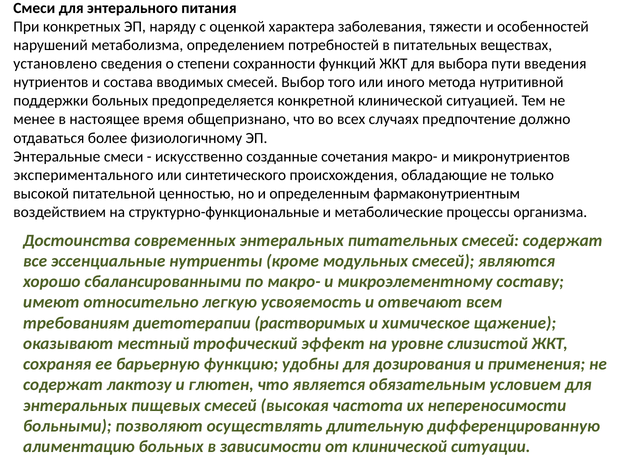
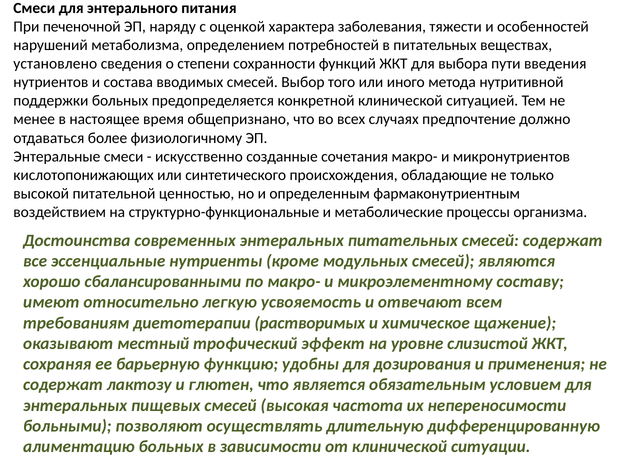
конкретных: конкретных -> печеночной (82, 27)
экспериментального: экспериментального -> кислотопонижающих (84, 175)
